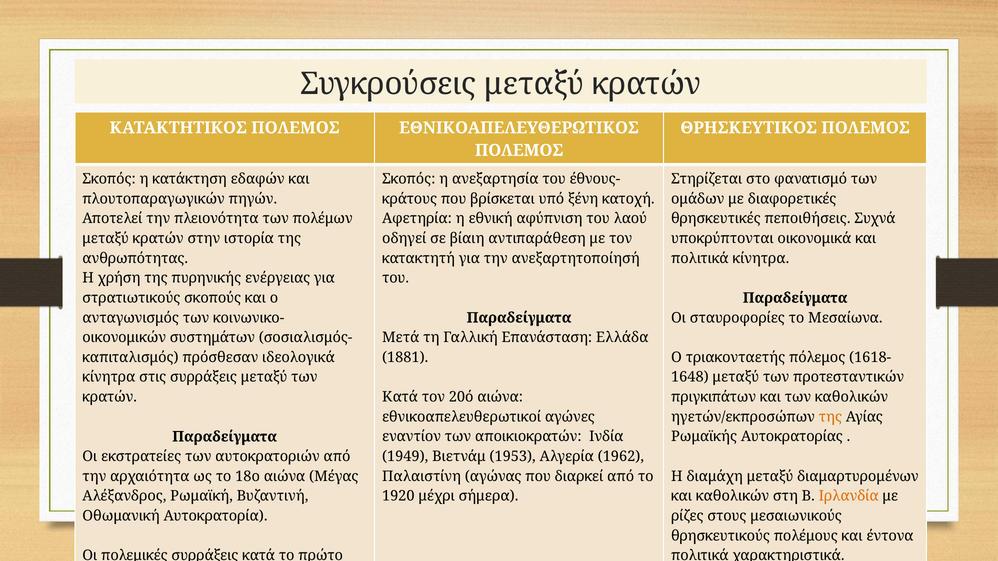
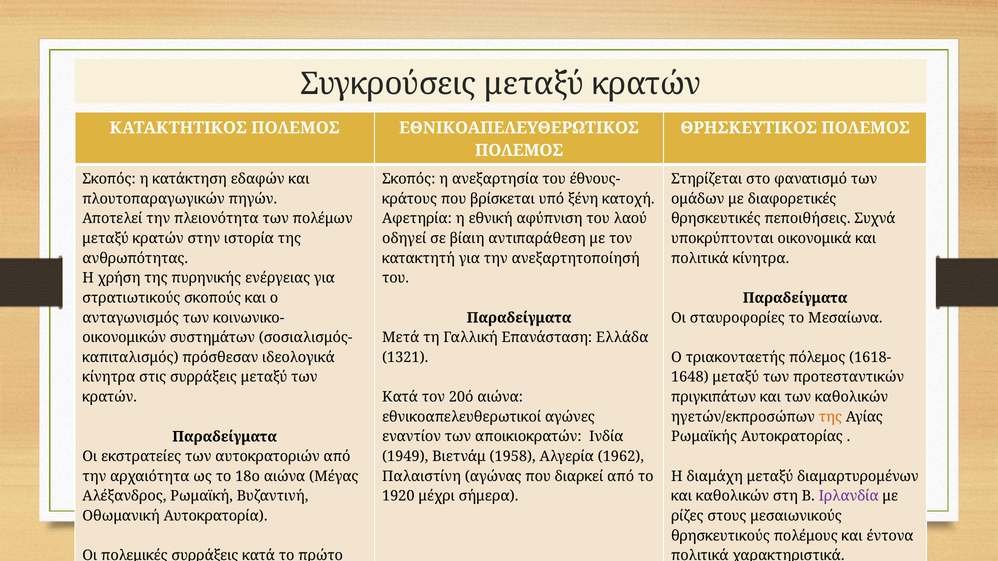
1881: 1881 -> 1321 (405, 358)
1953: 1953 -> 1958 (513, 457)
Ιρλανδία colour: orange -> purple (849, 496)
